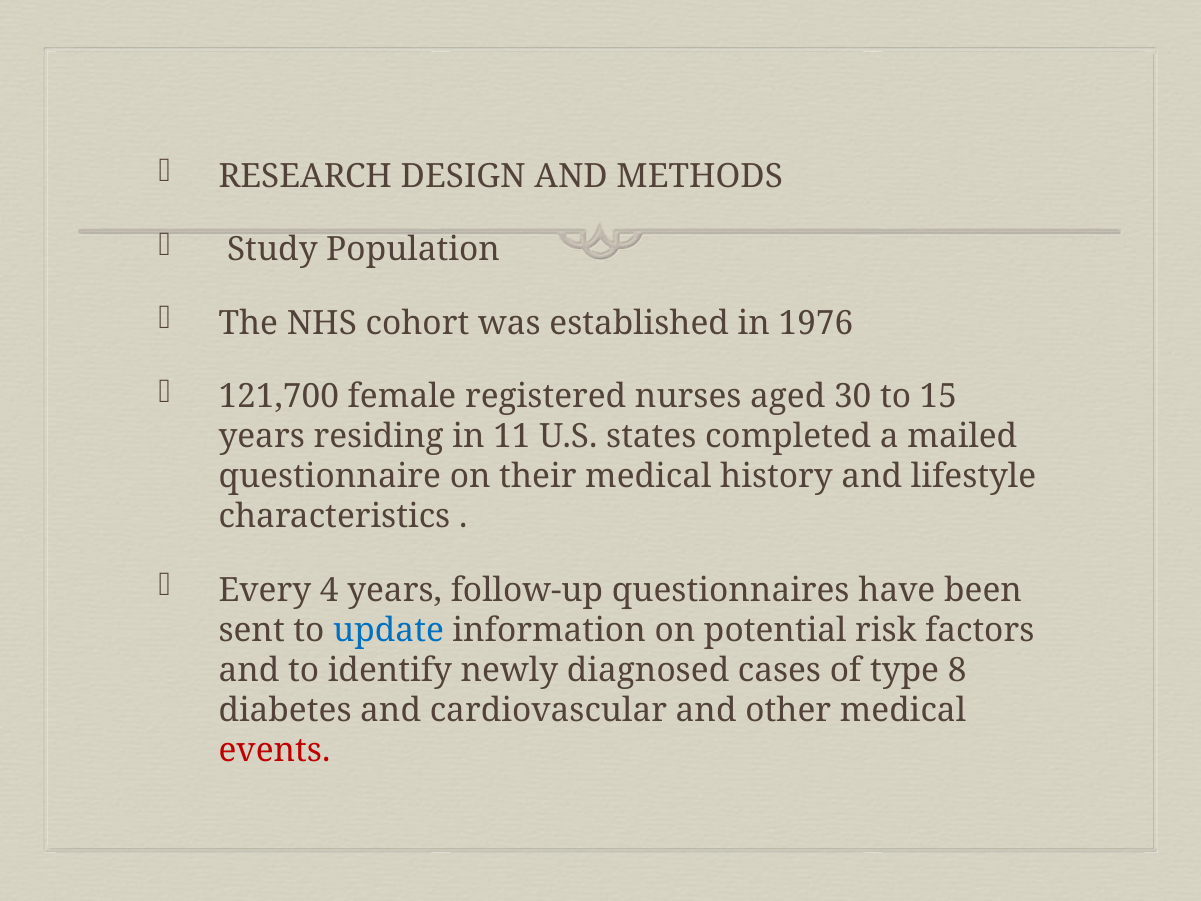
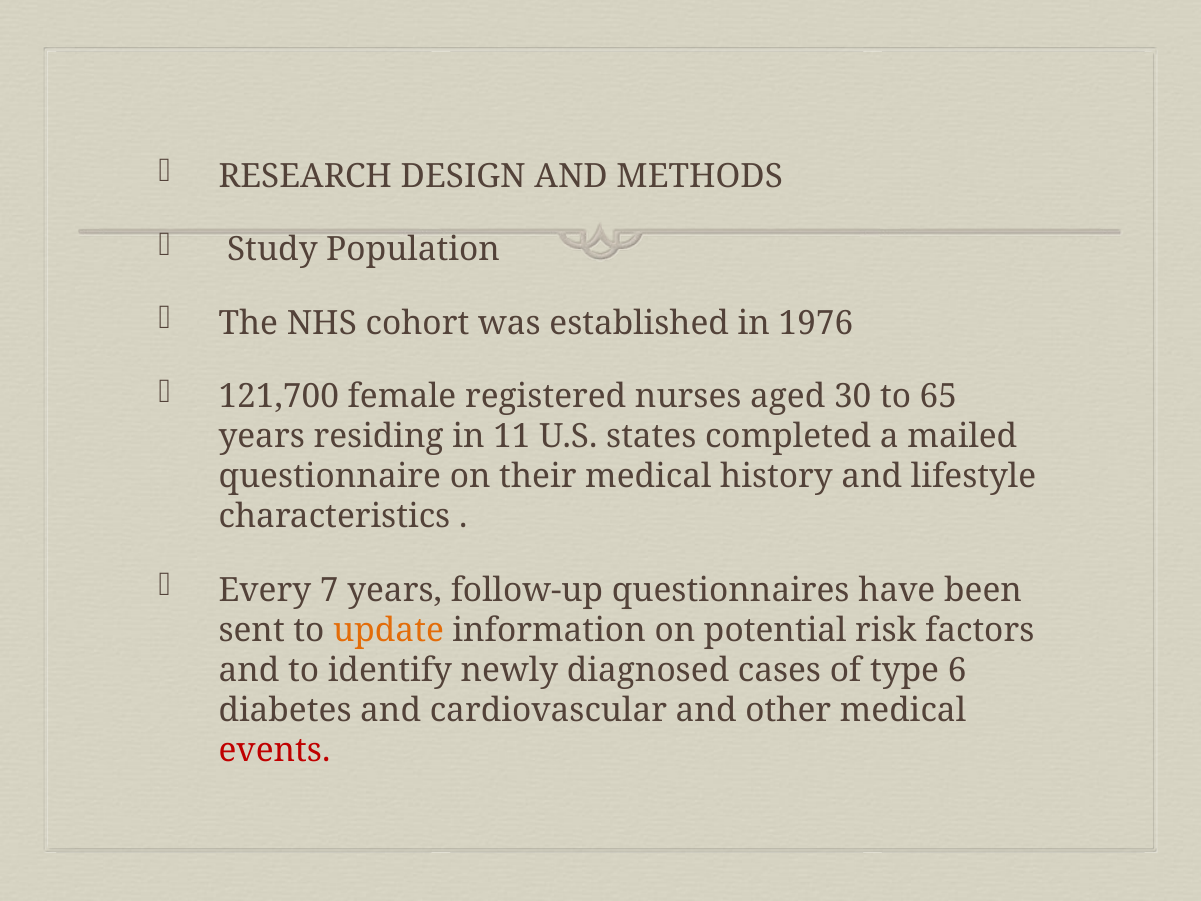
15: 15 -> 65 (938, 396)
4: 4 -> 7 (329, 590)
update colour: blue -> orange (389, 630)
8: 8 -> 6 (957, 670)
